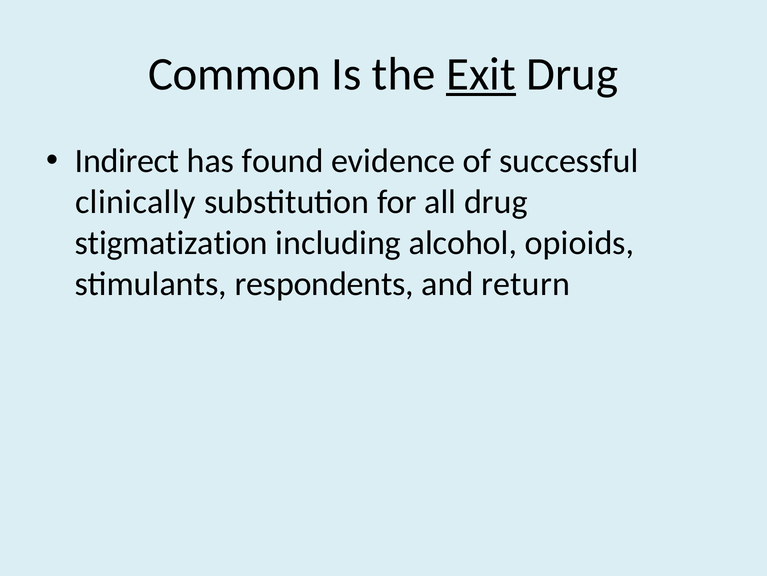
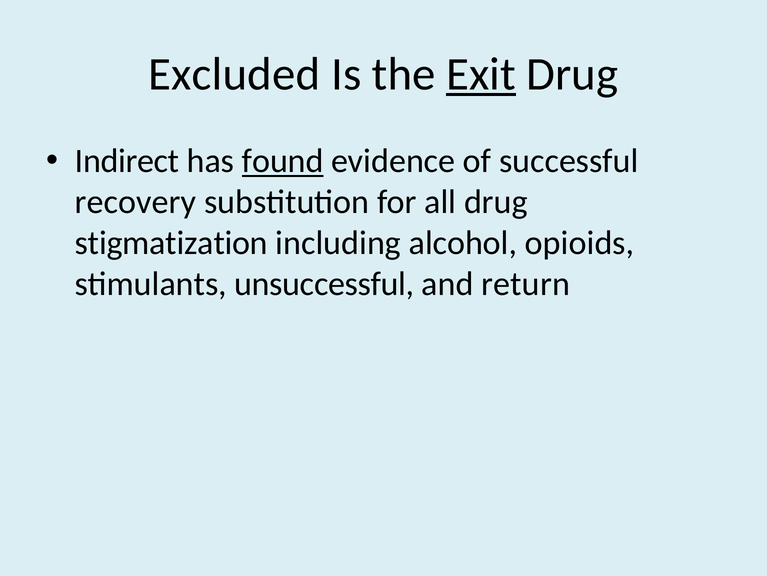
Common: Common -> Excluded (234, 74)
found underline: none -> present (283, 161)
clinically: clinically -> recovery (136, 202)
respondents: respondents -> unsuccessful (324, 284)
